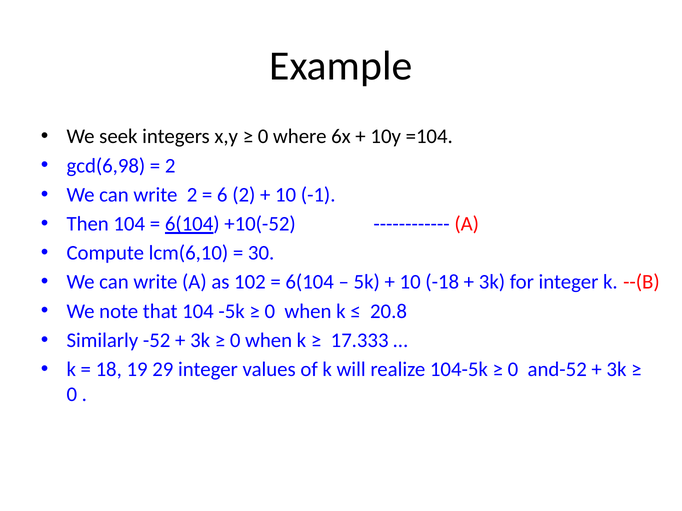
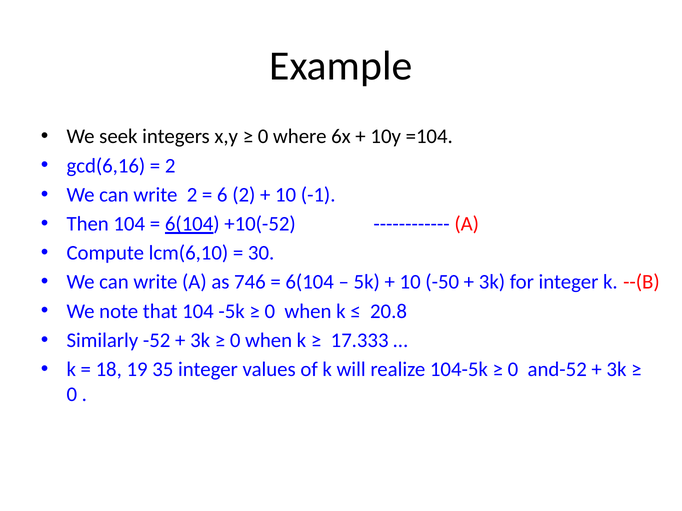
gcd(6,98: gcd(6,98 -> gcd(6,16 (106, 166)
102: 102 -> 746 (250, 282)
-18: -18 -> -50 (442, 282)
29: 29 -> 35 (163, 370)
